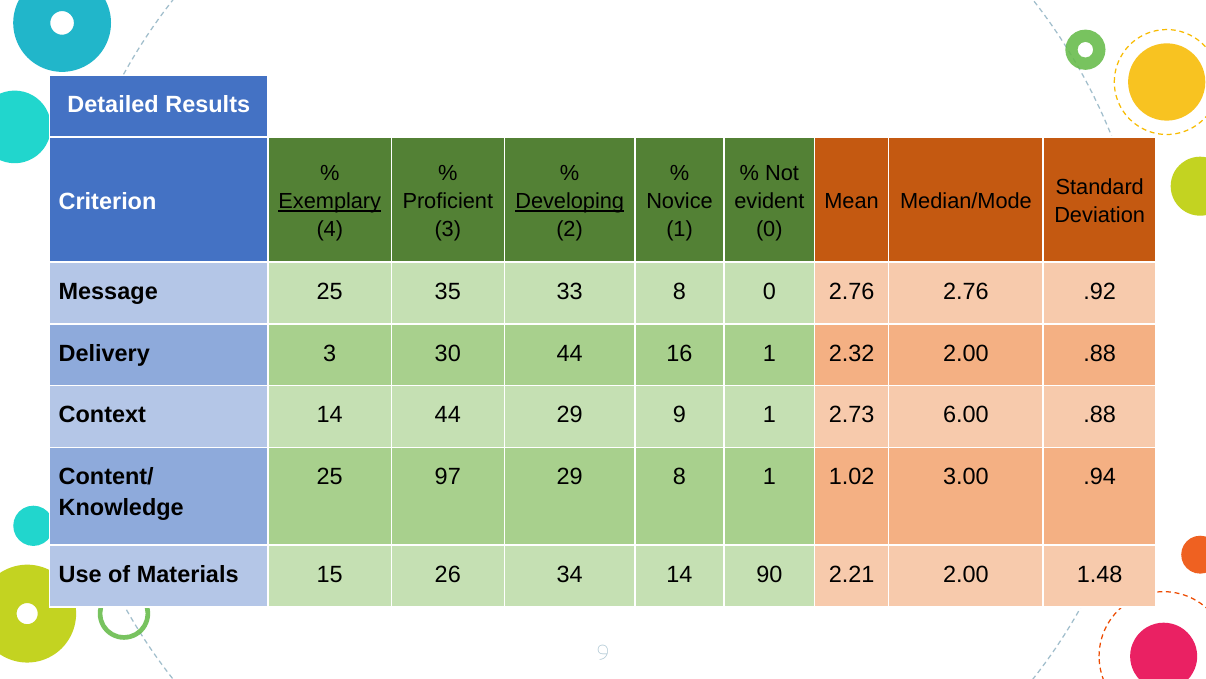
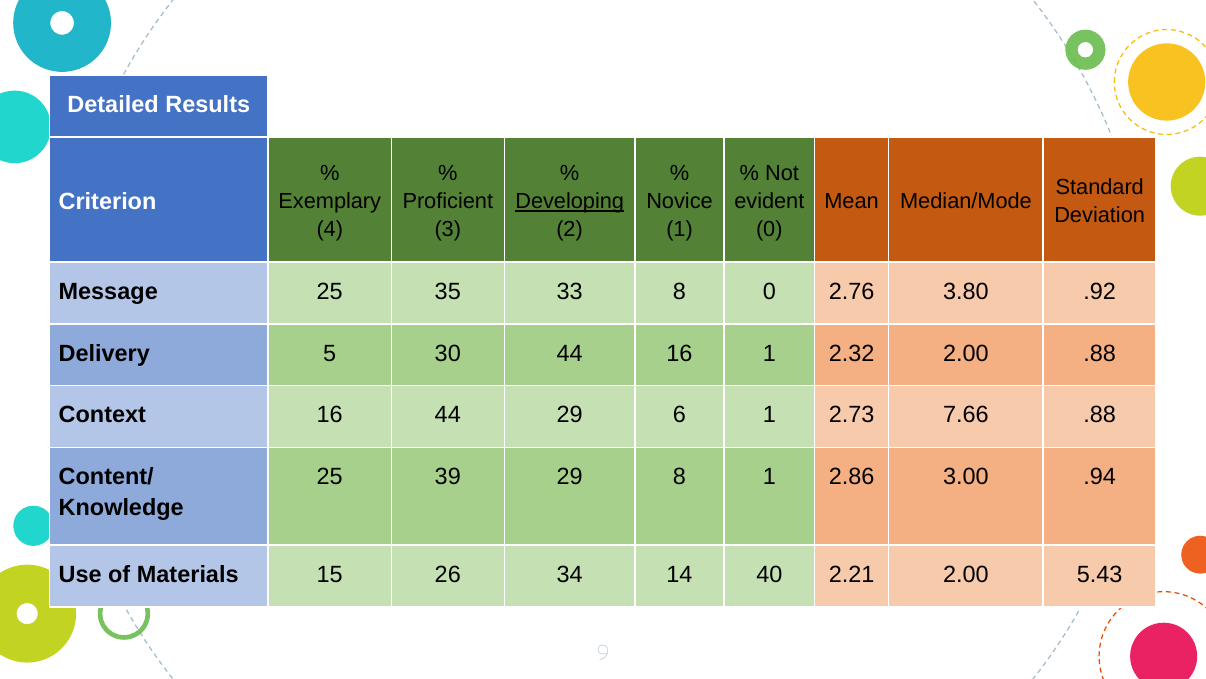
Exemplary underline: present -> none (330, 201)
2.76 2.76: 2.76 -> 3.80 (966, 291)
Delivery 3: 3 -> 5 (330, 353)
Context 14: 14 -> 16 (330, 415)
29 9: 9 -> 6 (680, 415)
6.00: 6.00 -> 7.66 (966, 415)
97: 97 -> 39 (448, 477)
1.02: 1.02 -> 2.86 (852, 477)
90: 90 -> 40 (769, 574)
1.48: 1.48 -> 5.43 (1100, 574)
